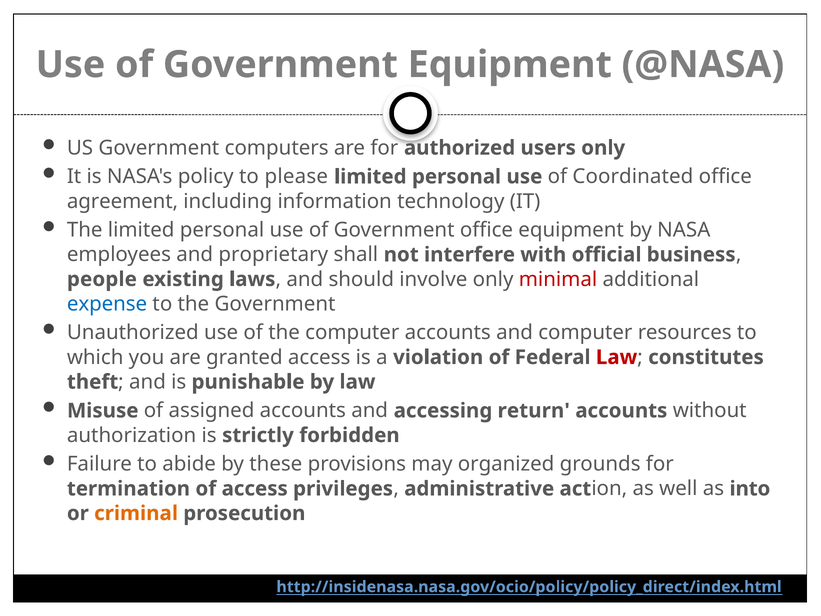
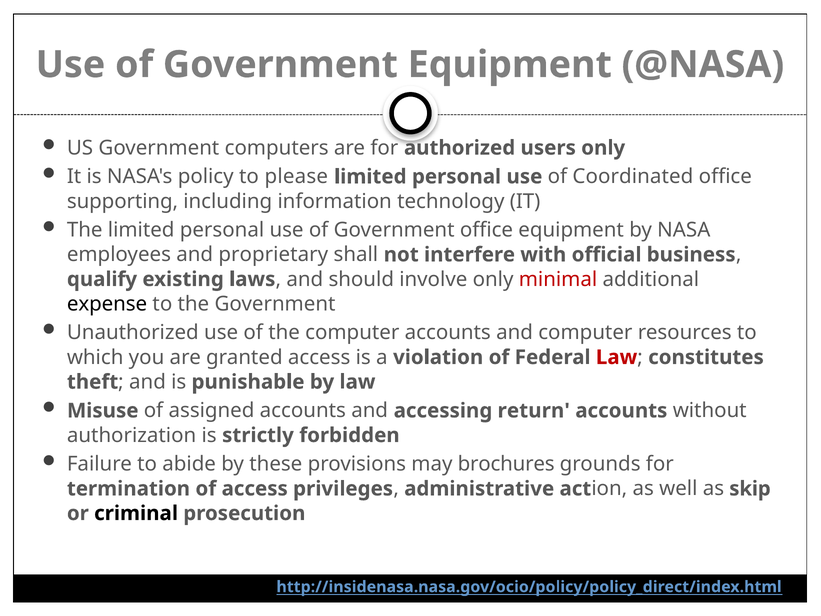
agreement: agreement -> supporting (122, 201)
people: people -> qualify (102, 279)
expense colour: blue -> black (107, 304)
organized: organized -> brochures (506, 464)
into: into -> skip (750, 489)
criminal colour: orange -> black (136, 513)
